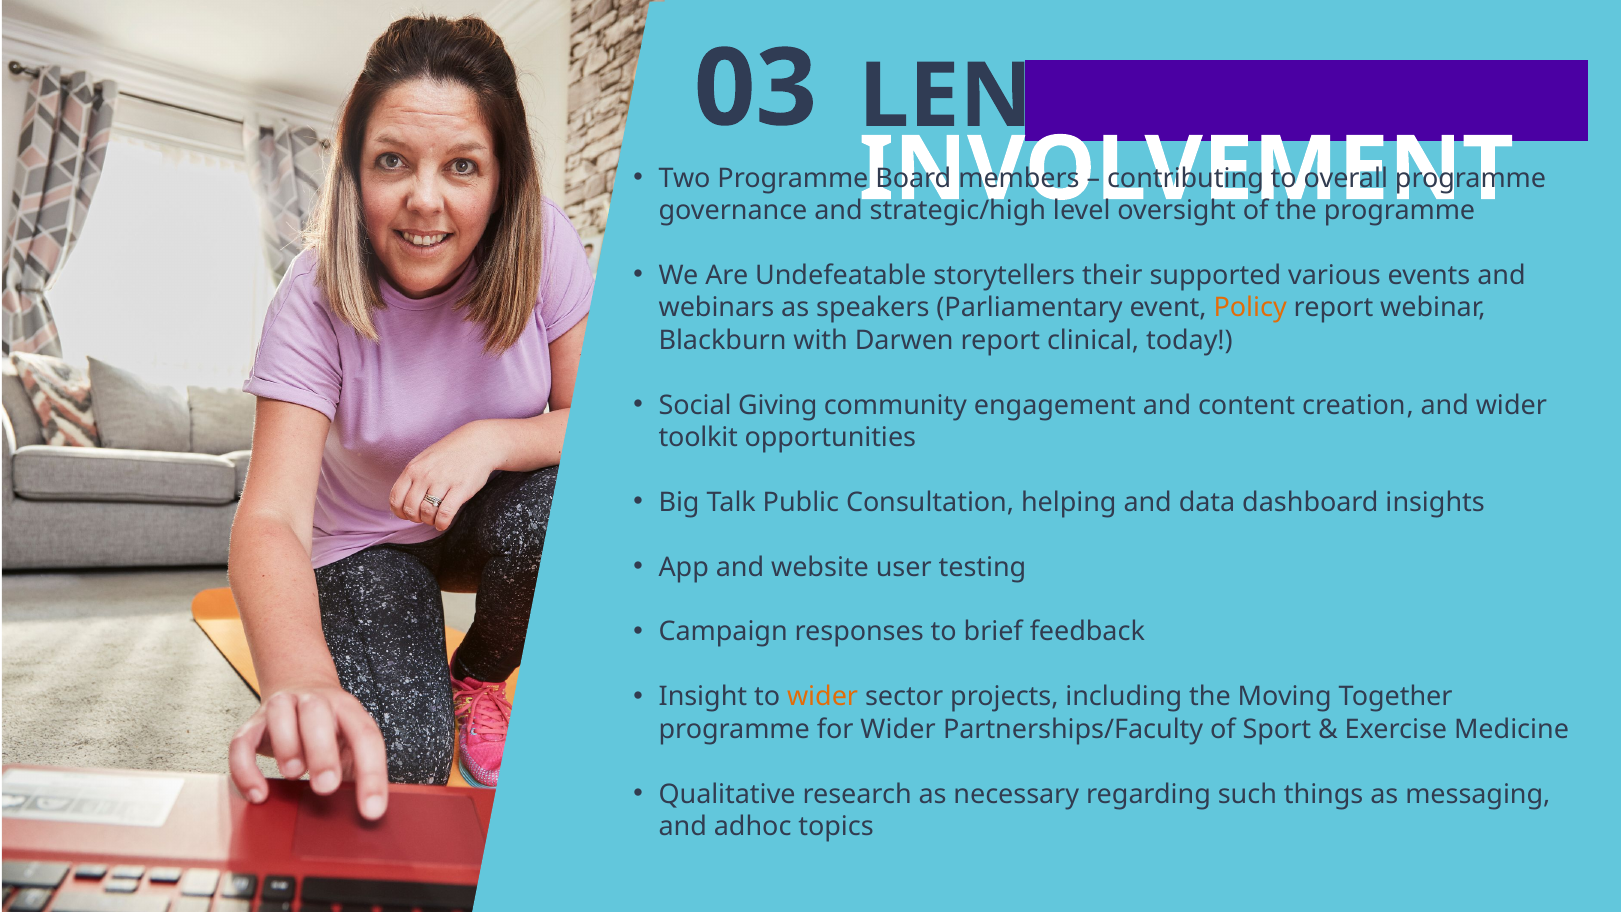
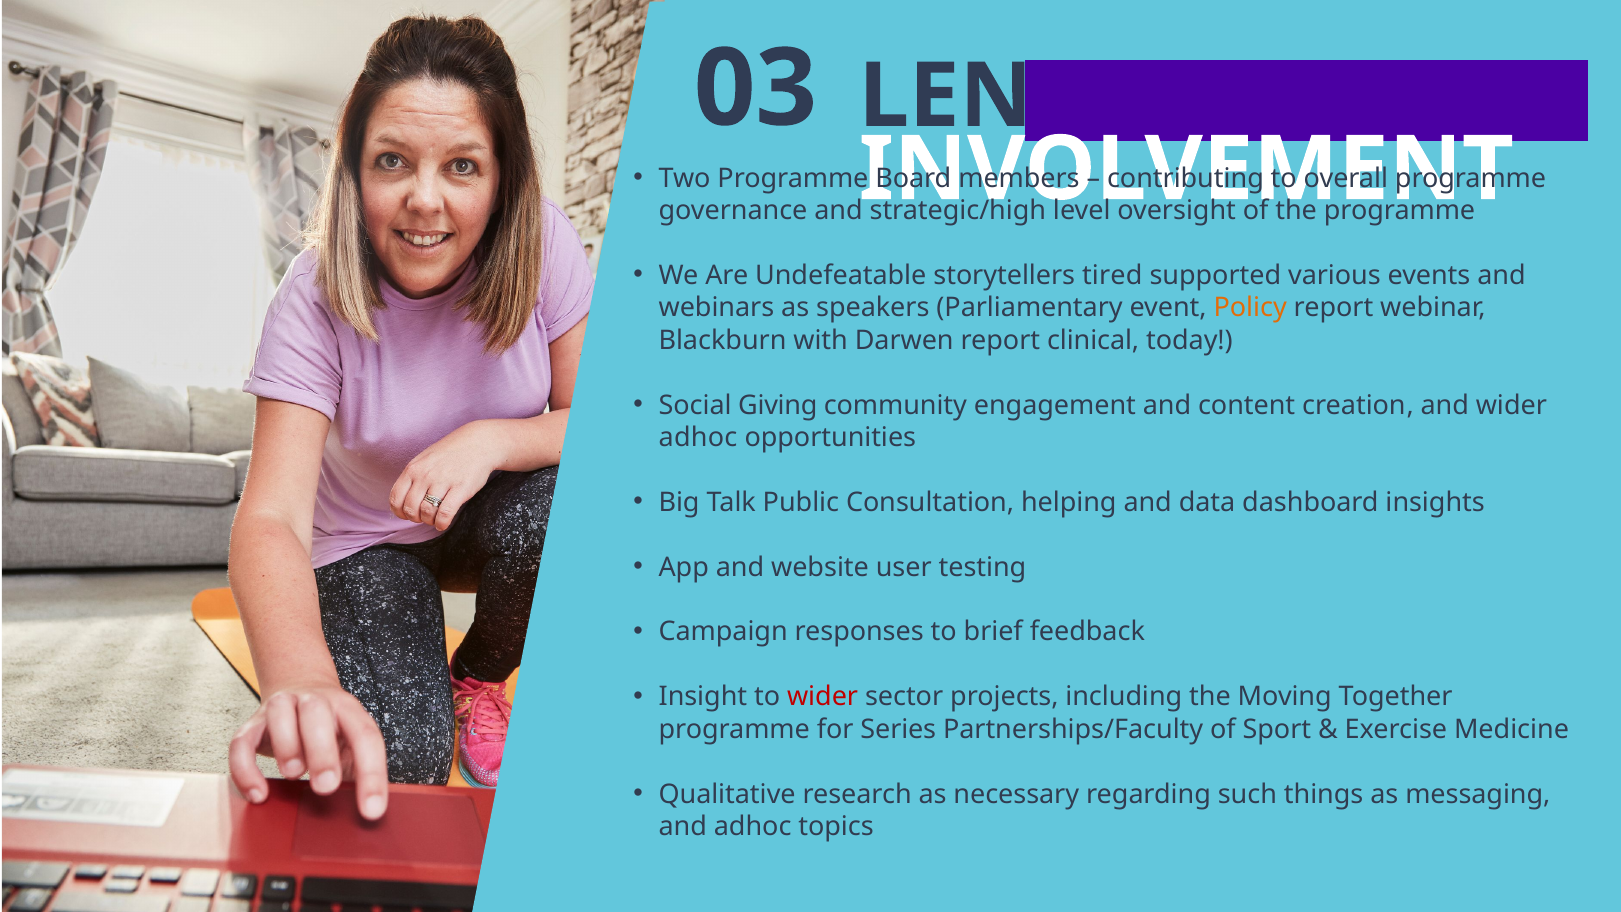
their: their -> tired (1112, 275)
toolkit: toolkit -> adhoc (698, 438)
wider colour: orange -> red (823, 697)
for Wider: Wider -> Series (898, 729)
